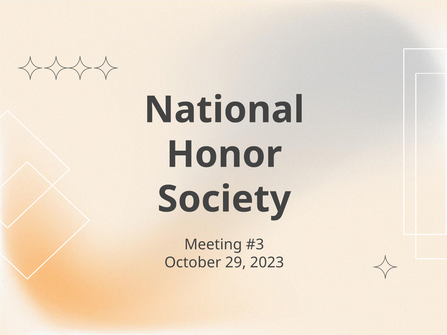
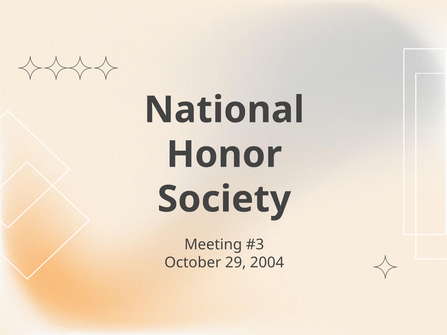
2023: 2023 -> 2004 (267, 263)
